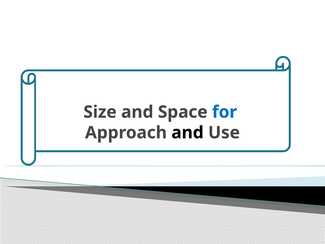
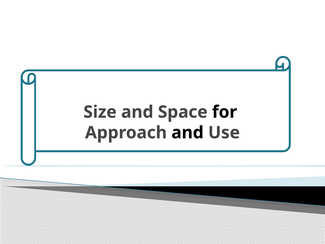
for colour: blue -> black (225, 112)
